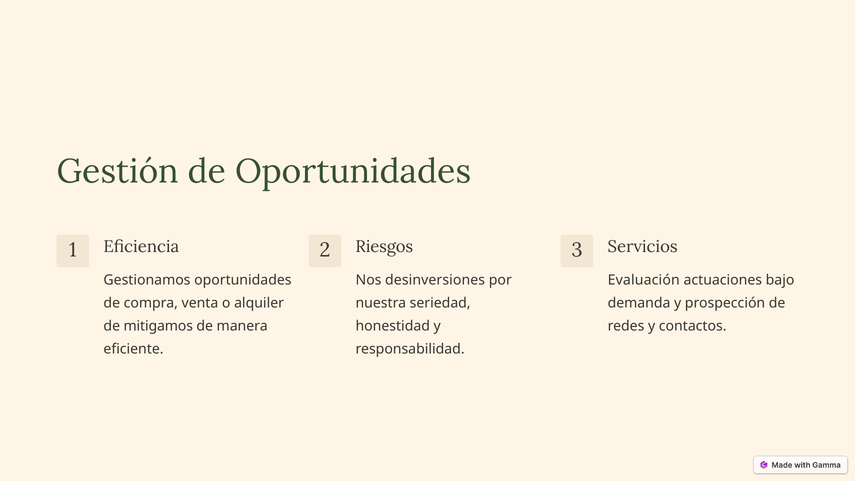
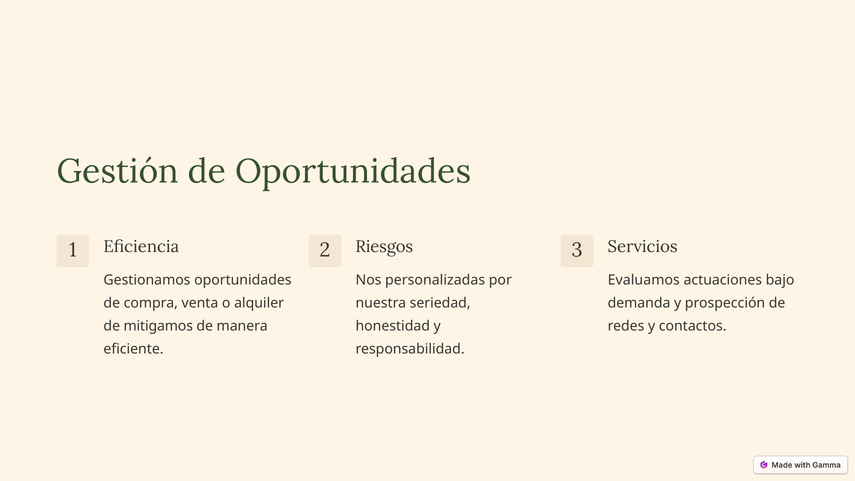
desinversiones: desinversiones -> personalizadas (435, 280)
Evaluación: Evaluación -> Evaluamos (644, 280)
